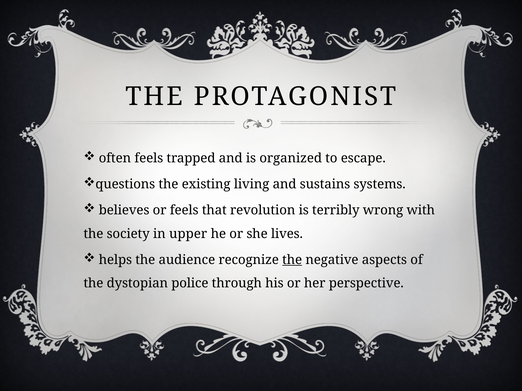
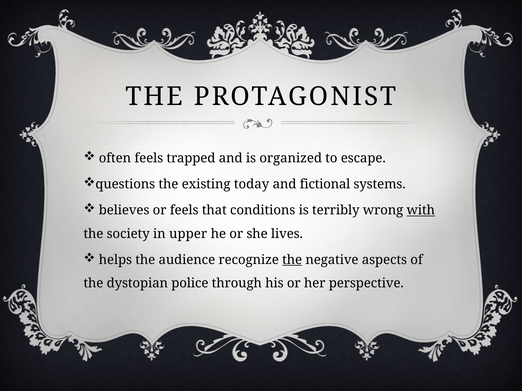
living: living -> today (252, 184)
sustains: sustains -> fictional (325, 184)
revolution: revolution -> conditions (263, 211)
with underline: none -> present (421, 211)
